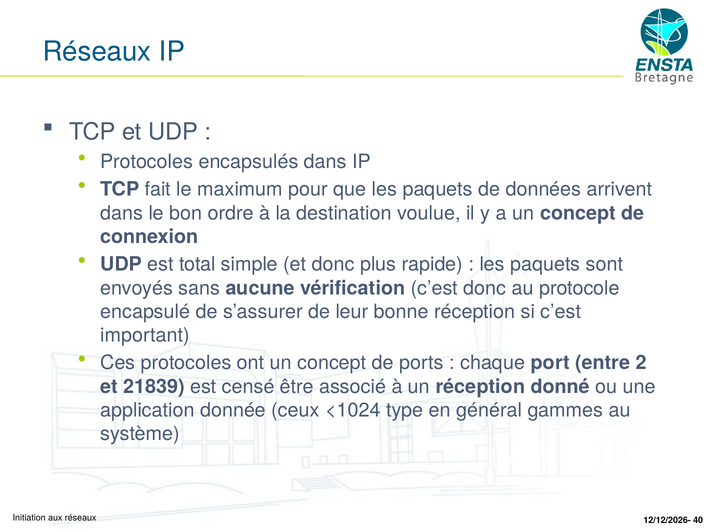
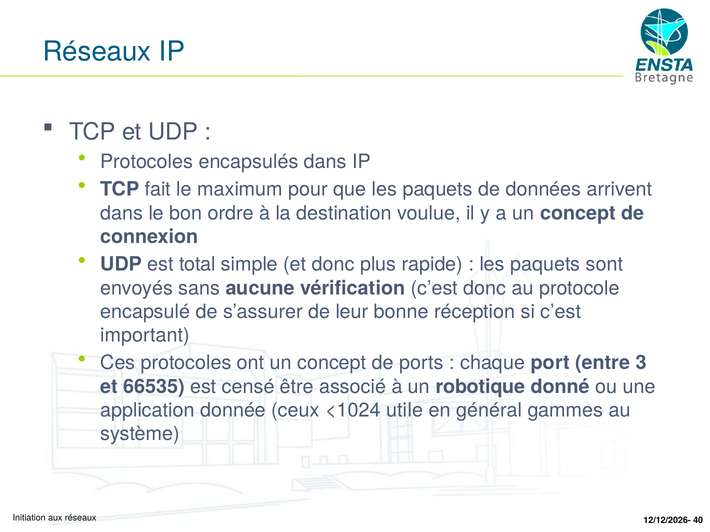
2: 2 -> 3 (641, 363)
21839: 21839 -> 66535 (154, 387)
un réception: réception -> robotique (480, 387)
type: type -> utile (405, 411)
